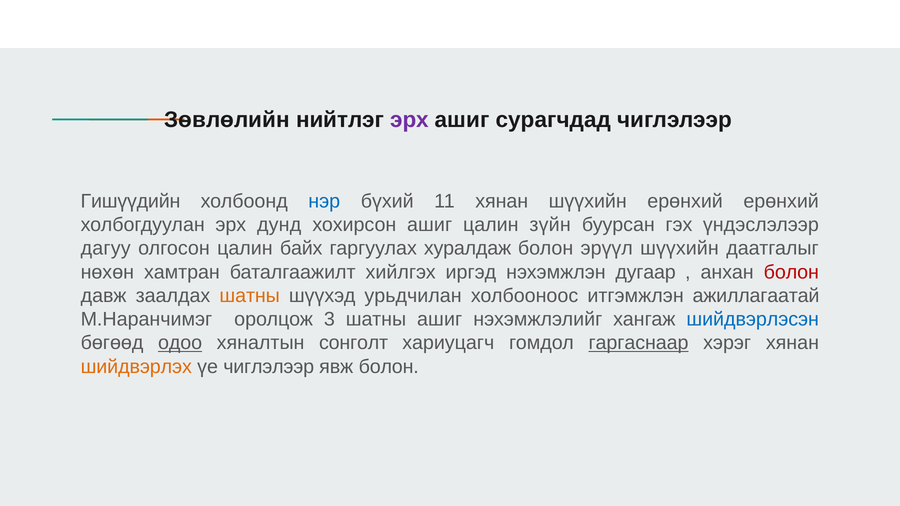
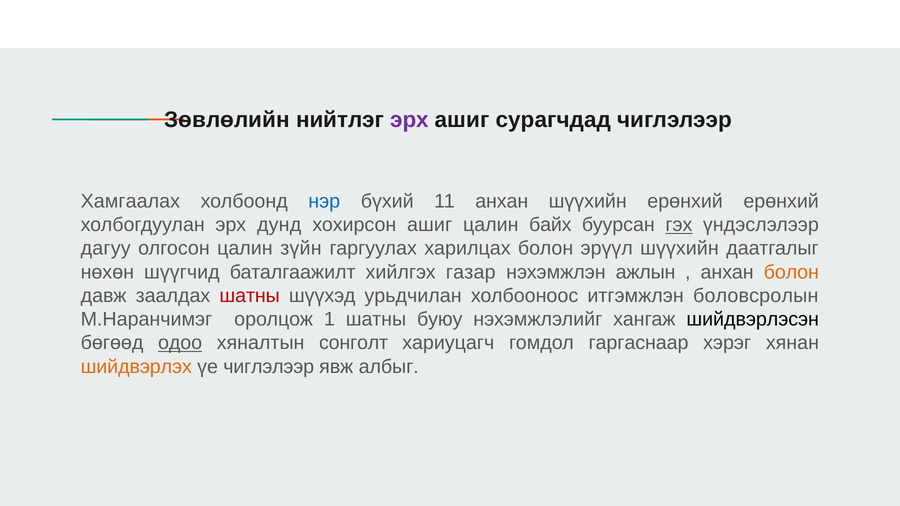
Гишүүдийн: Гишүүдийн -> Хамгаалах (130, 201)
11 хянан: хянан -> анхан (502, 201)
зүйн: зүйн -> байх (550, 225)
гэх underline: none -> present (679, 225)
байх: байх -> зүйн (301, 249)
хуралдаж: хуралдаж -> харилцах (467, 249)
хамтран: хамтран -> шүүгчид (182, 272)
иргэд: иргэд -> газар (471, 272)
дугаар: дугаар -> ажлын (646, 272)
болон colour: red -> orange (791, 272)
шатны colour: orange -> red (250, 296)
ажиллагаатай: ажиллагаатай -> боловсролын (756, 296)
3: 3 -> 1 (329, 319)
шатны ашиг: ашиг -> буюу (440, 319)
шийдвэрлэсэн colour: blue -> black (753, 319)
гаргаснаар underline: present -> none (639, 343)
явж болон: болон -> албыг (389, 367)
